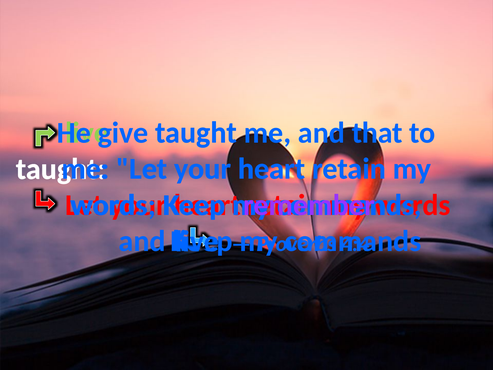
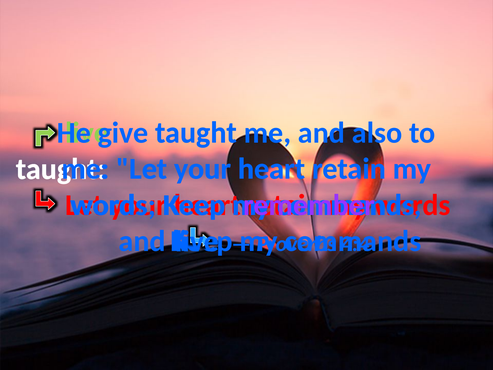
that: that -> also (377, 133)
